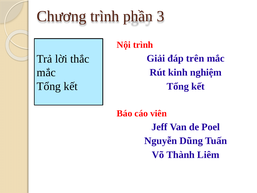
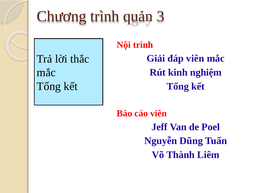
phần: phần -> quản (138, 16)
đáp trên: trên -> viên (195, 58)
